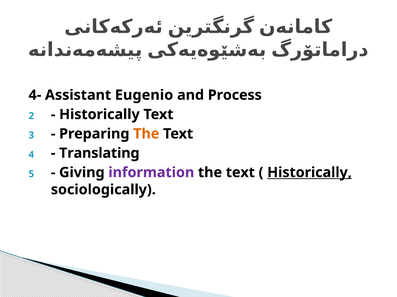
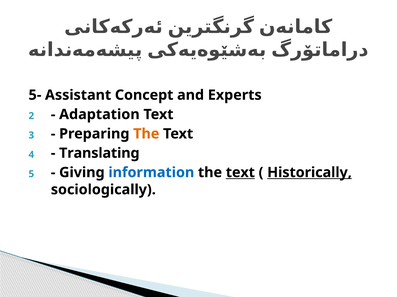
4-: 4- -> 5- (35, 95)
Eugenio: Eugenio -> Concept (144, 95)
Process: Process -> Experts (235, 95)
Historically: Historically -> Adaptation (99, 115)
information colour: purple -> blue (151, 173)
text underline: none -> present (240, 173)
